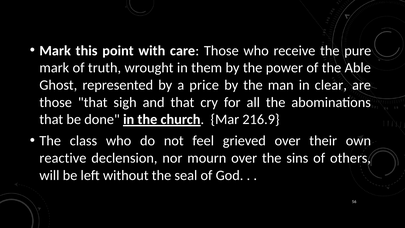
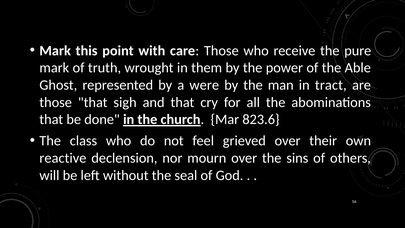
price: price -> were (204, 85)
clear: clear -> tract (331, 85)
216.9: 216.9 -> 823.6 (261, 119)
